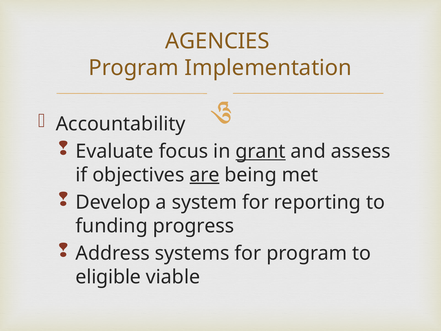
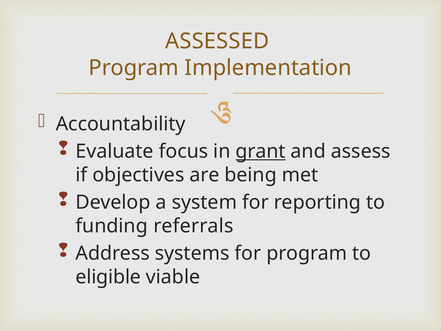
AGENCIES: AGENCIES -> ASSESSED (217, 41)
are underline: present -> none (204, 175)
progress: progress -> referrals (193, 226)
